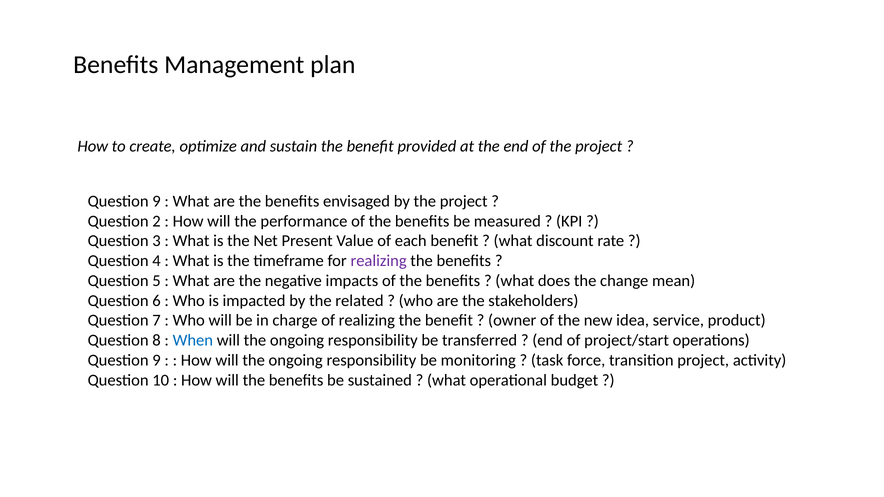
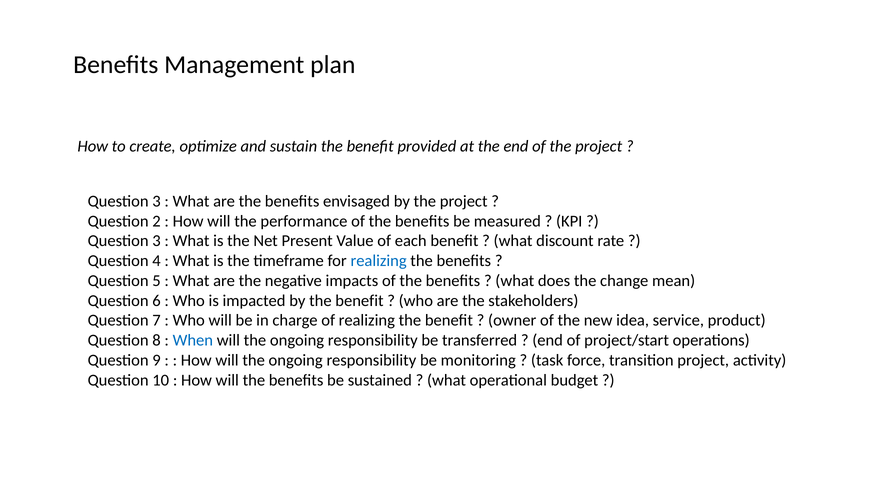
9: 9 -> 3 (157, 201)
realizing colour: purple -> blue (379, 261)
by the related: related -> benefit (359, 301)
